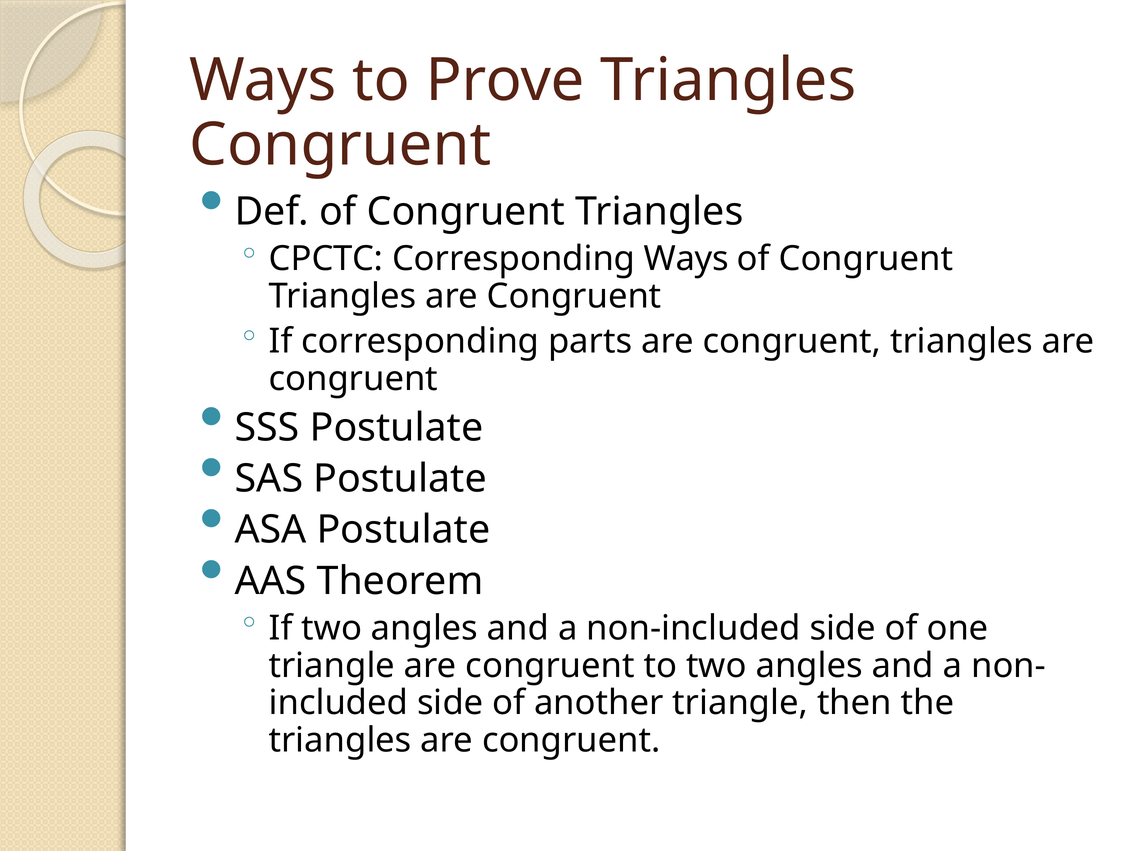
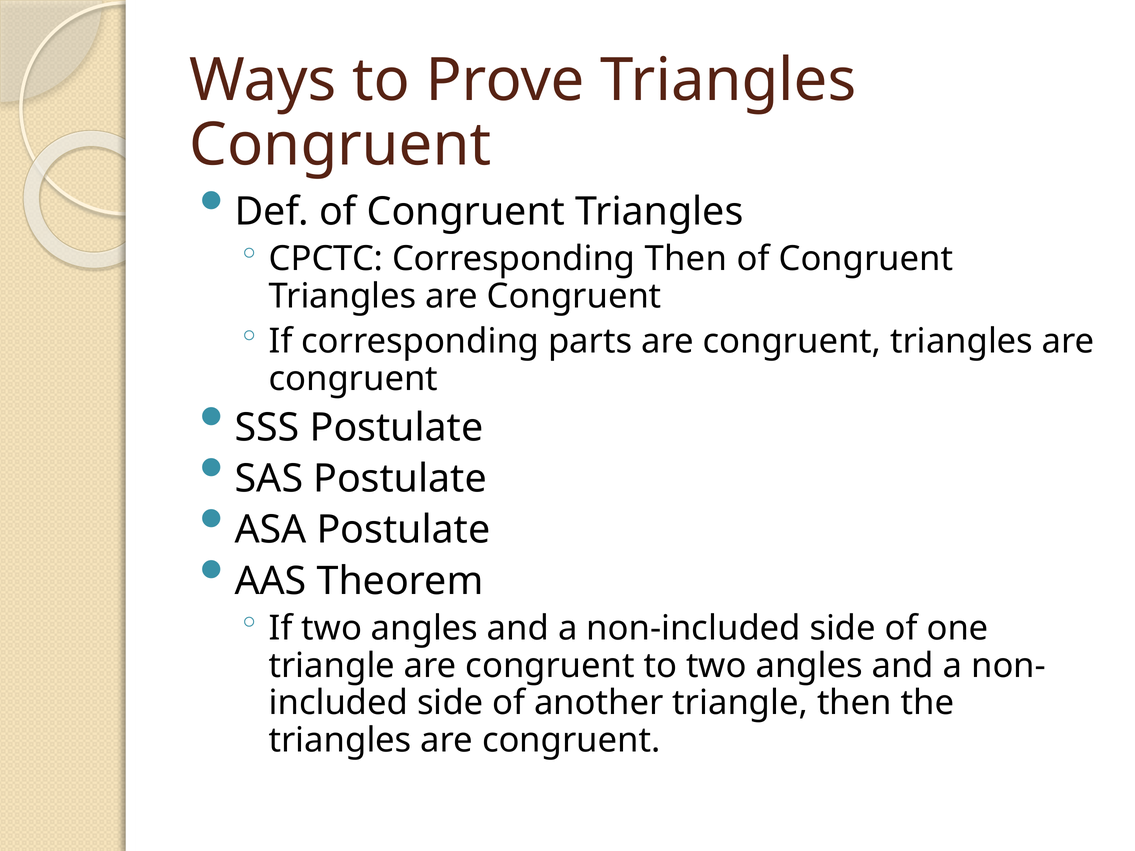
Corresponding Ways: Ways -> Then (686, 259)
